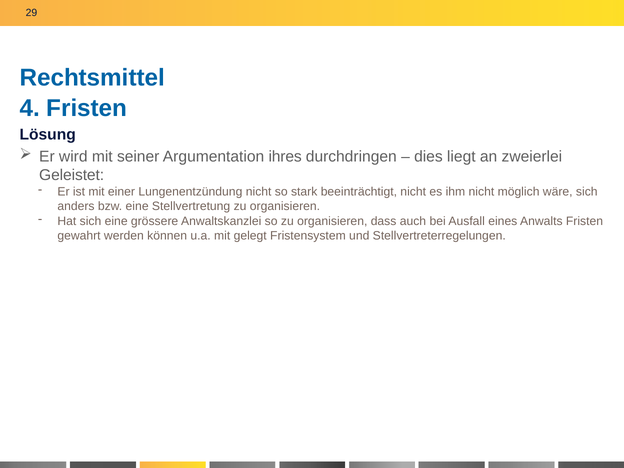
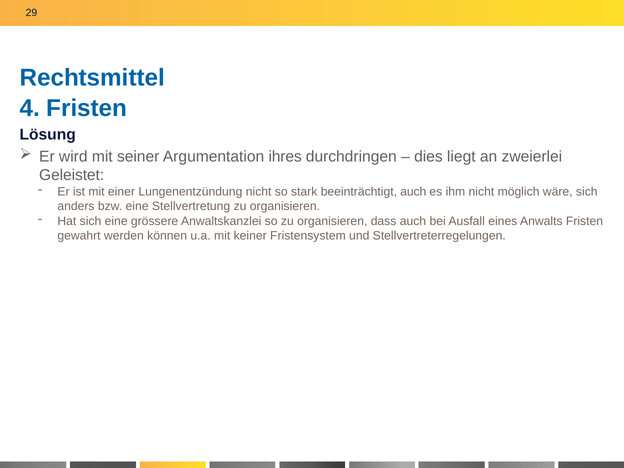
beeinträchtigt nicht: nicht -> auch (413, 192)
gelegt: gelegt -> keiner (250, 236)
